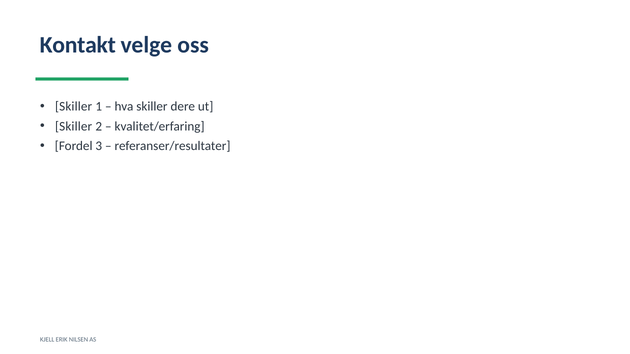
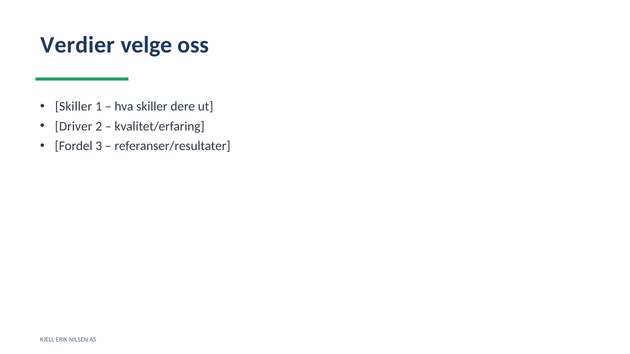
Kontakt: Kontakt -> Verdier (78, 45)
Skiller: Skiller -> Driver (74, 126)
